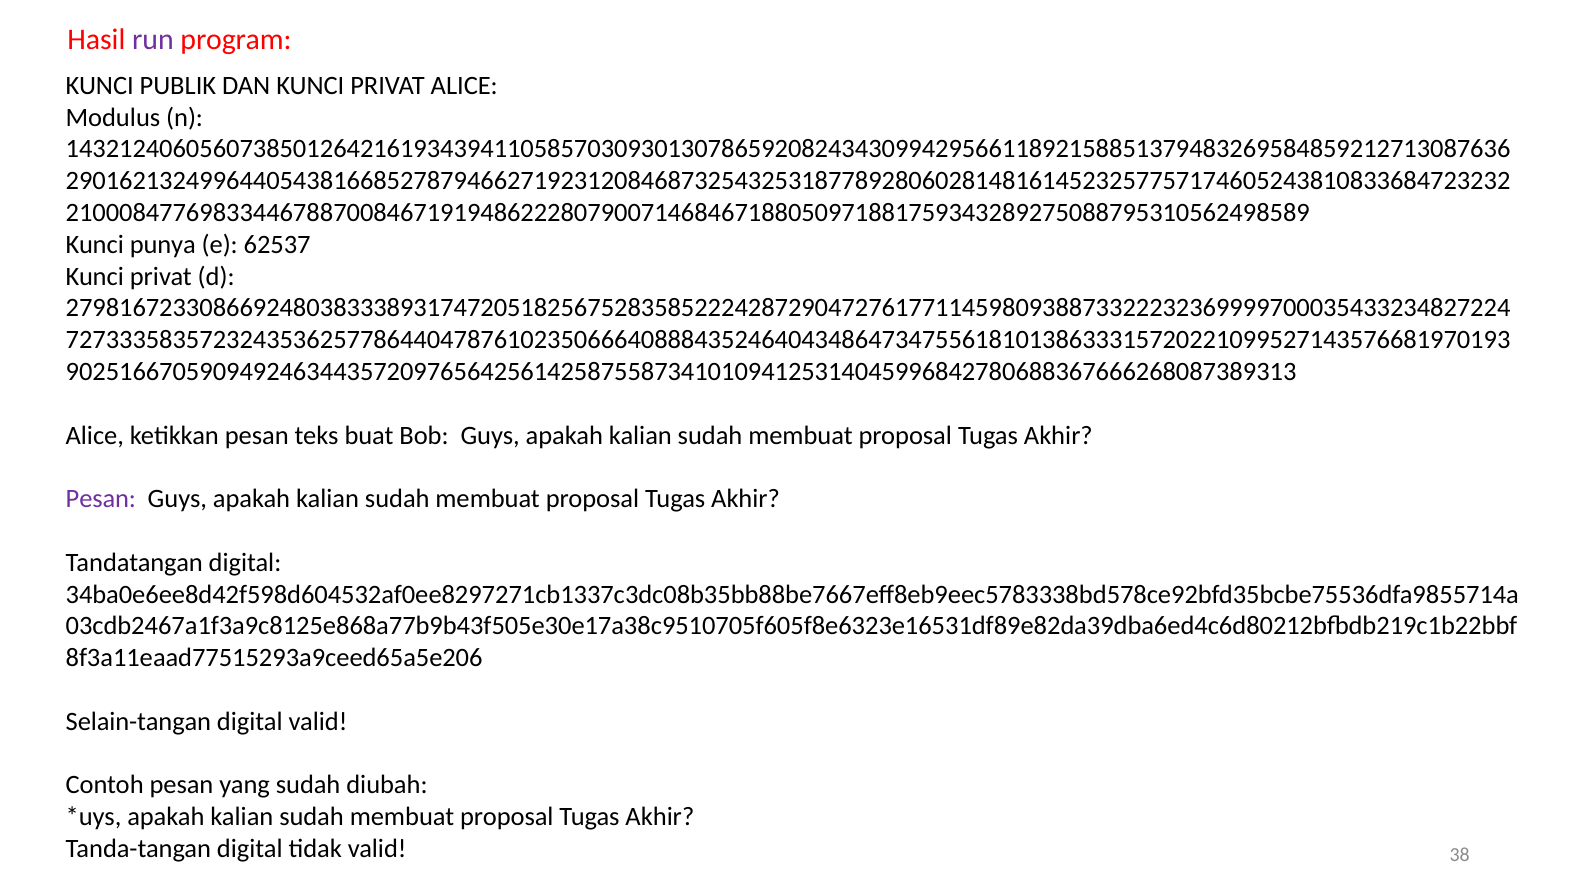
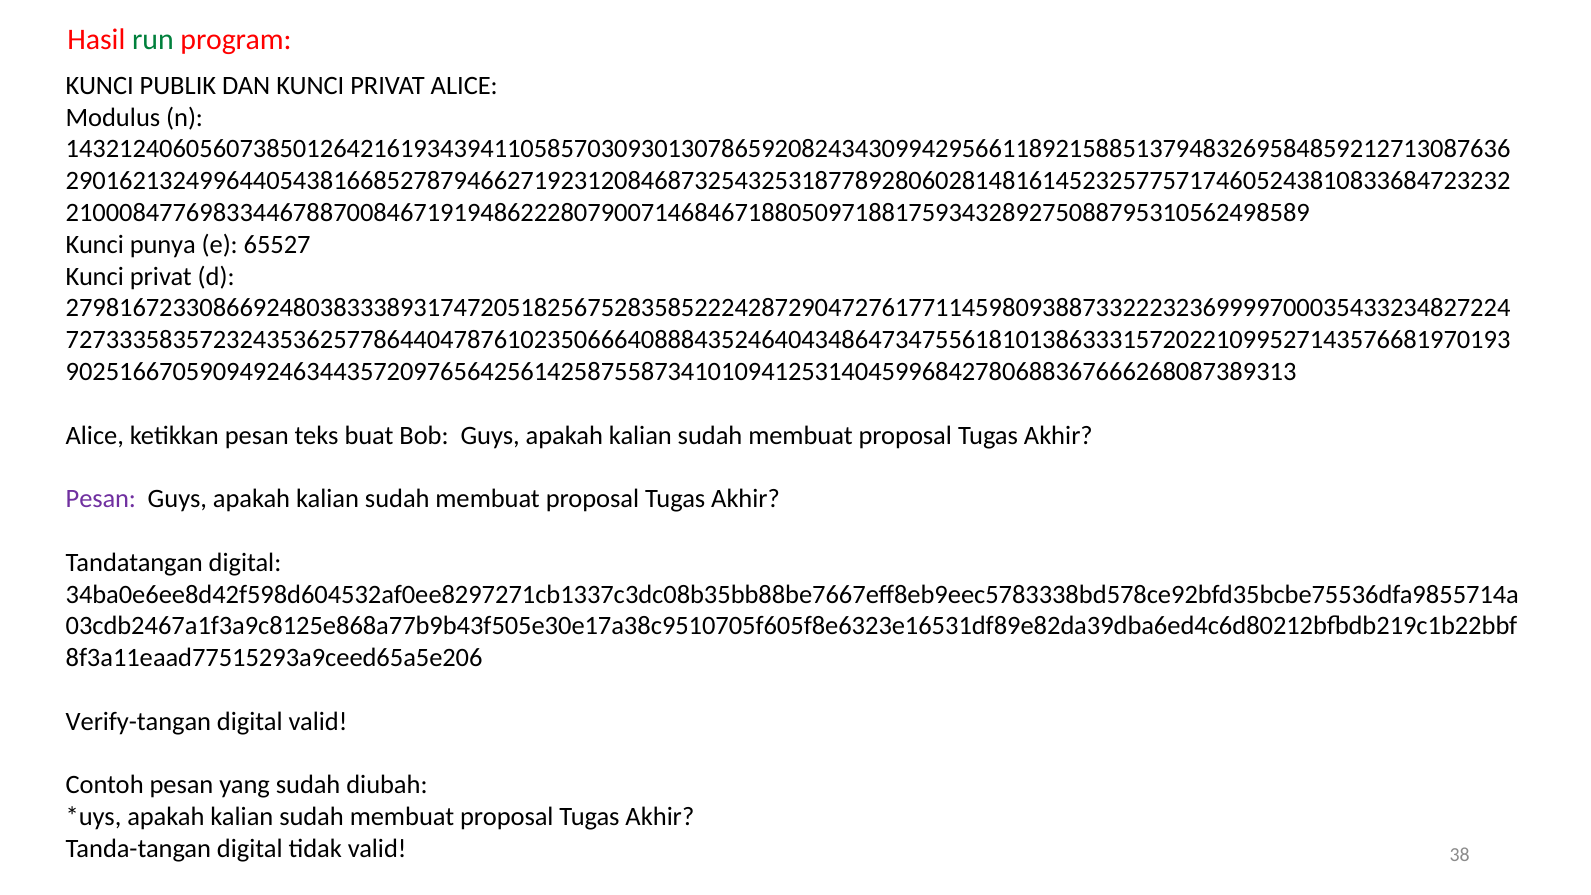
run colour: purple -> green (153, 39)
62537: 62537 -> 65527 (277, 244)
Selain-tangan: Selain-tangan -> Verify-tangan (138, 722)
